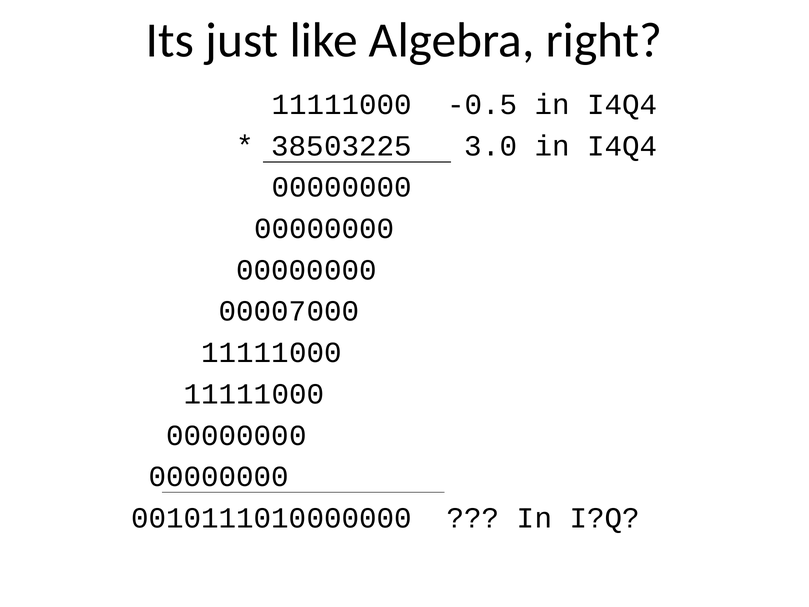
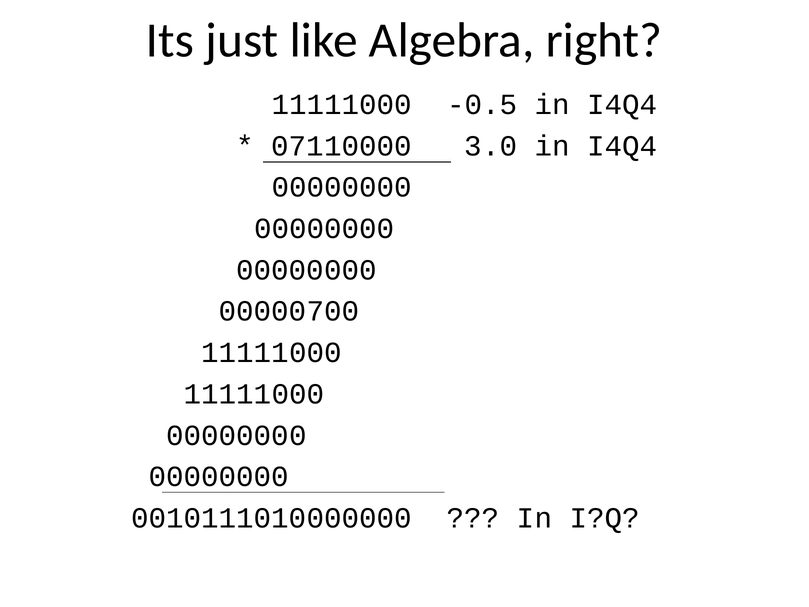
38503225: 38503225 -> 07110000 (342, 146)
00007000: 00007000 -> 00000700 (289, 311)
